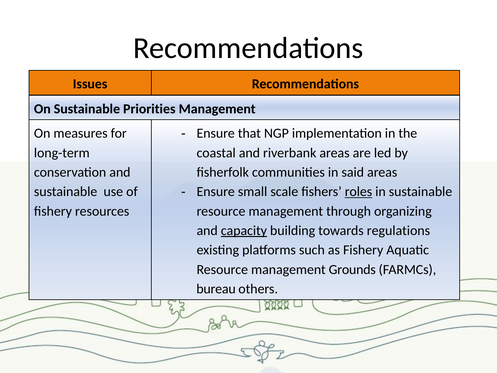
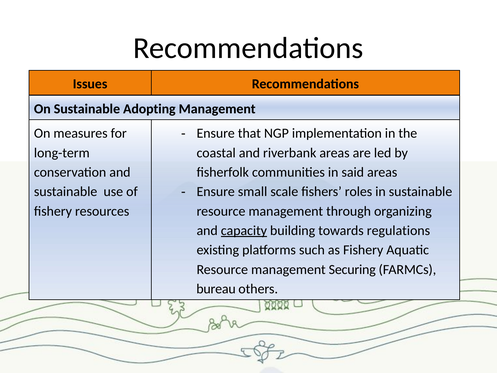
Priorities: Priorities -> Adopting (149, 109)
roles underline: present -> none (358, 192)
Grounds: Grounds -> Securing (352, 269)
